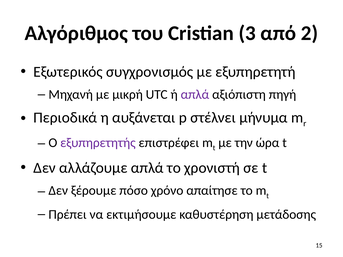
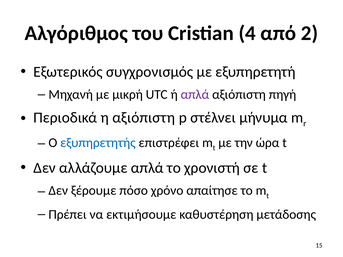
3: 3 -> 4 (247, 33)
η αυξάνεται: αυξάνεται -> αξιόπιστη (144, 118)
εξυπηρετητής colour: purple -> blue (98, 143)
